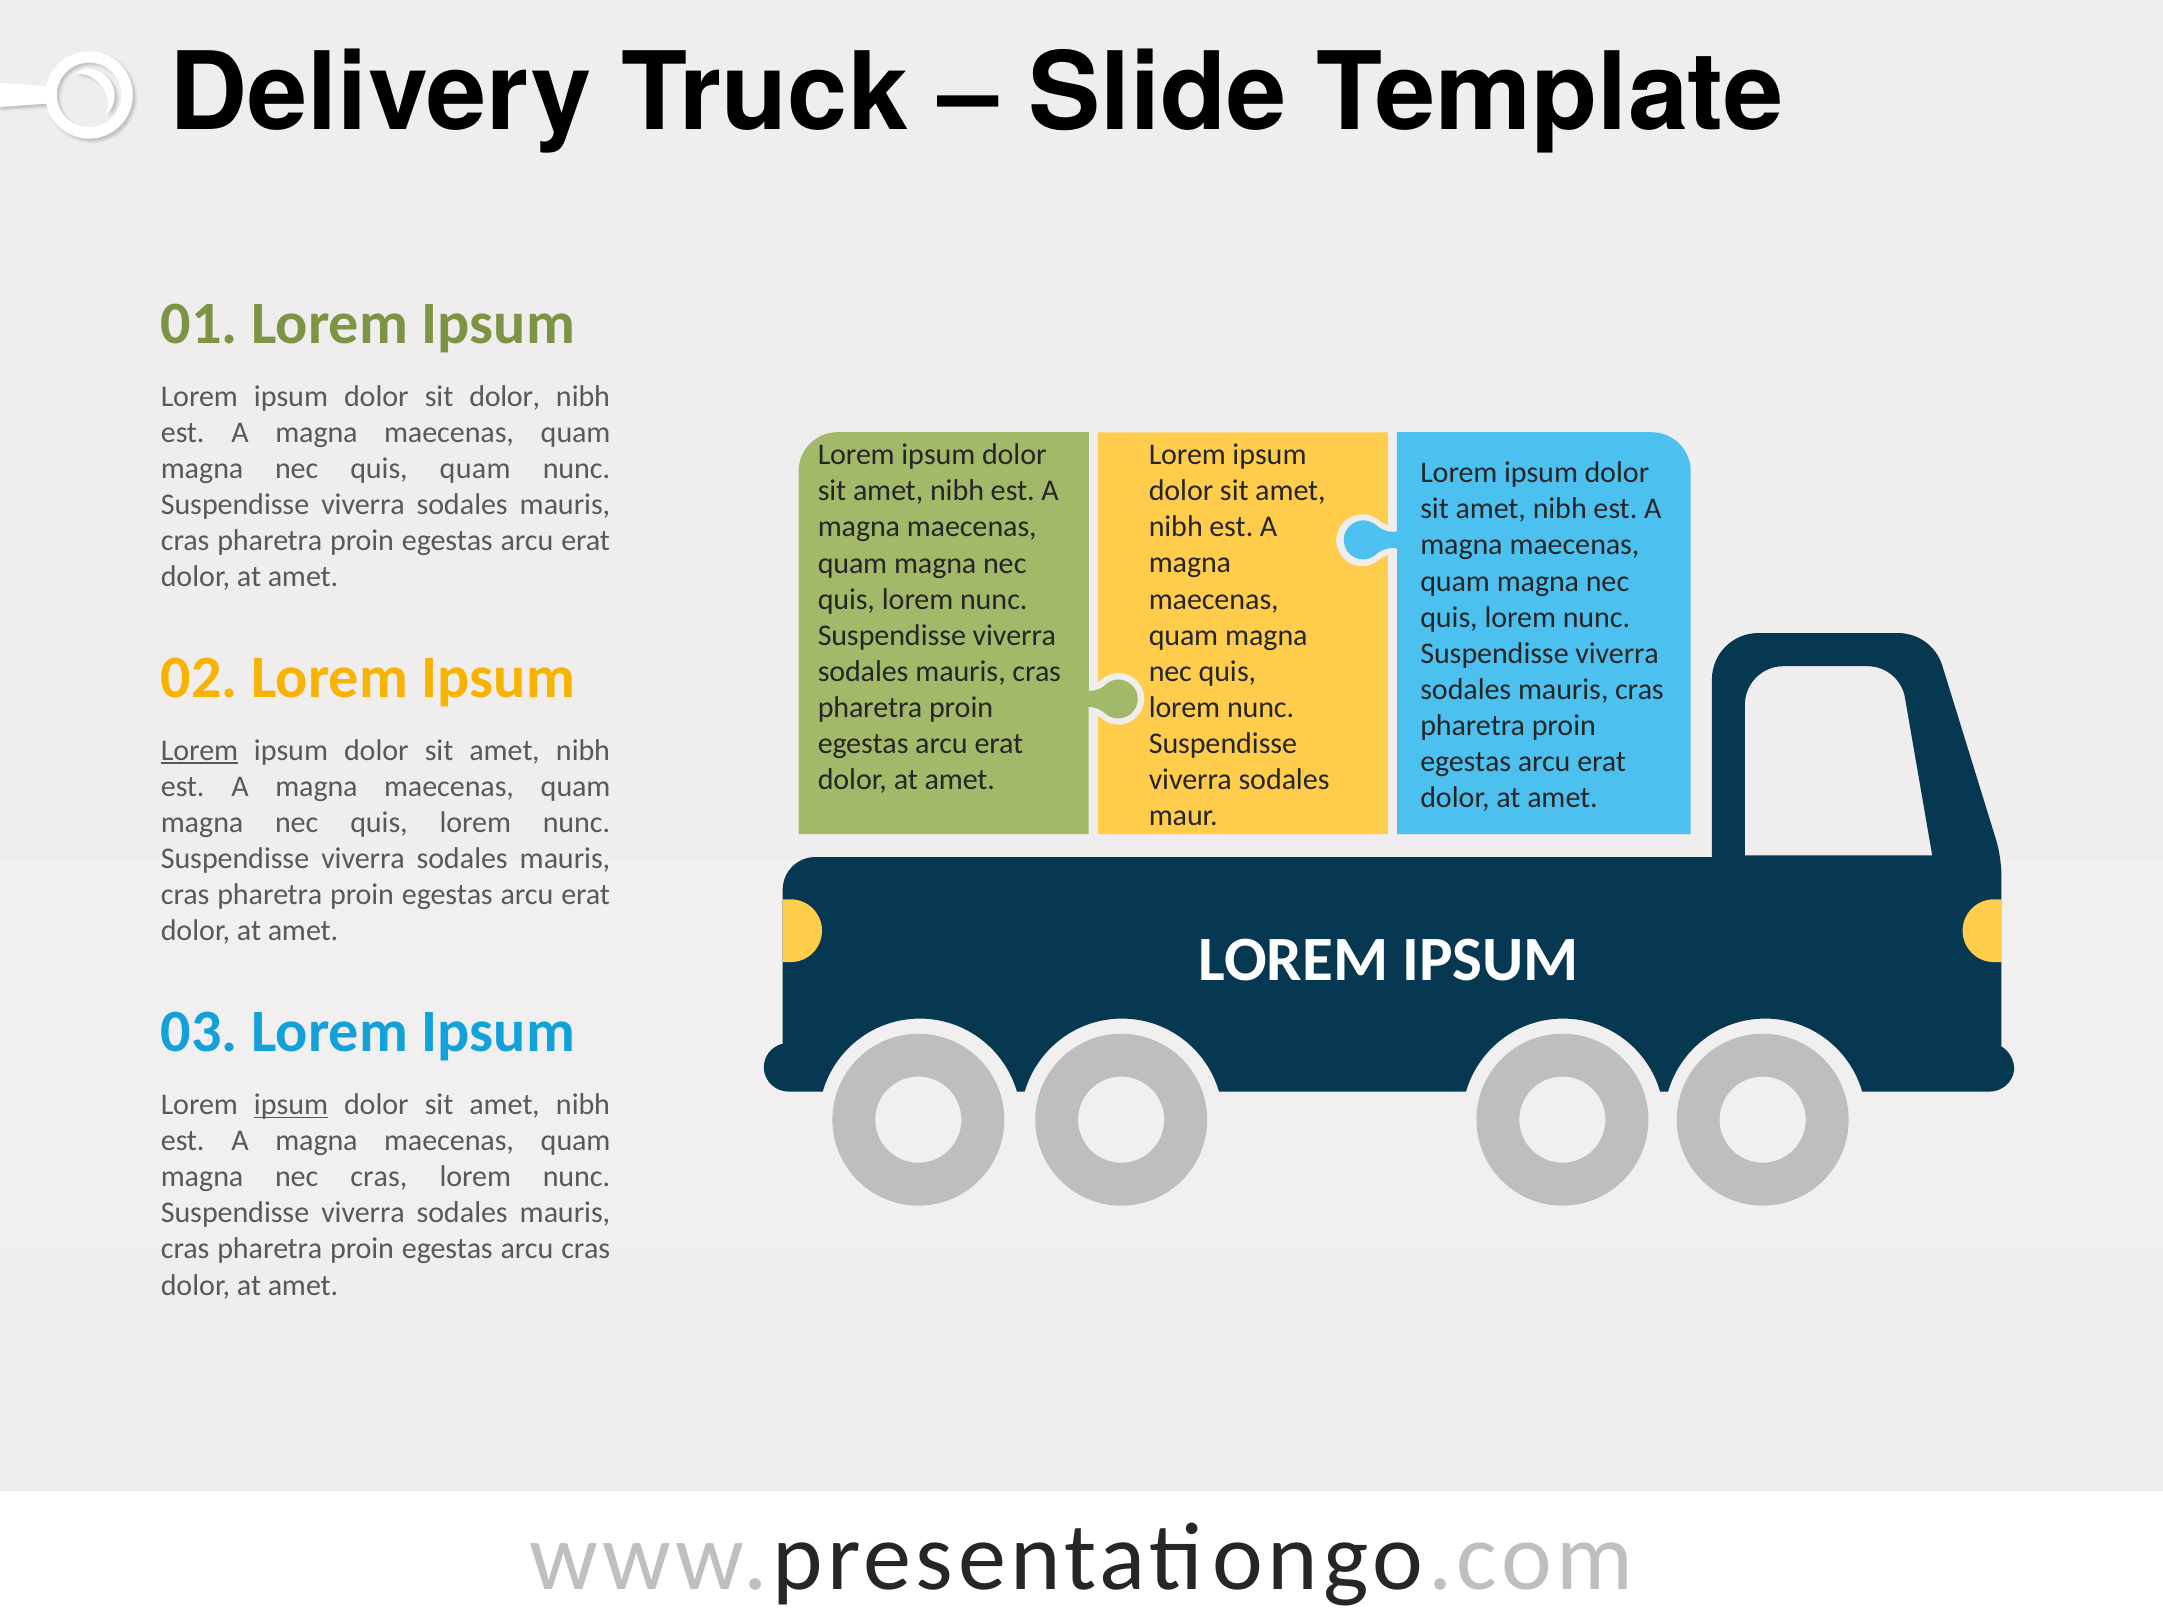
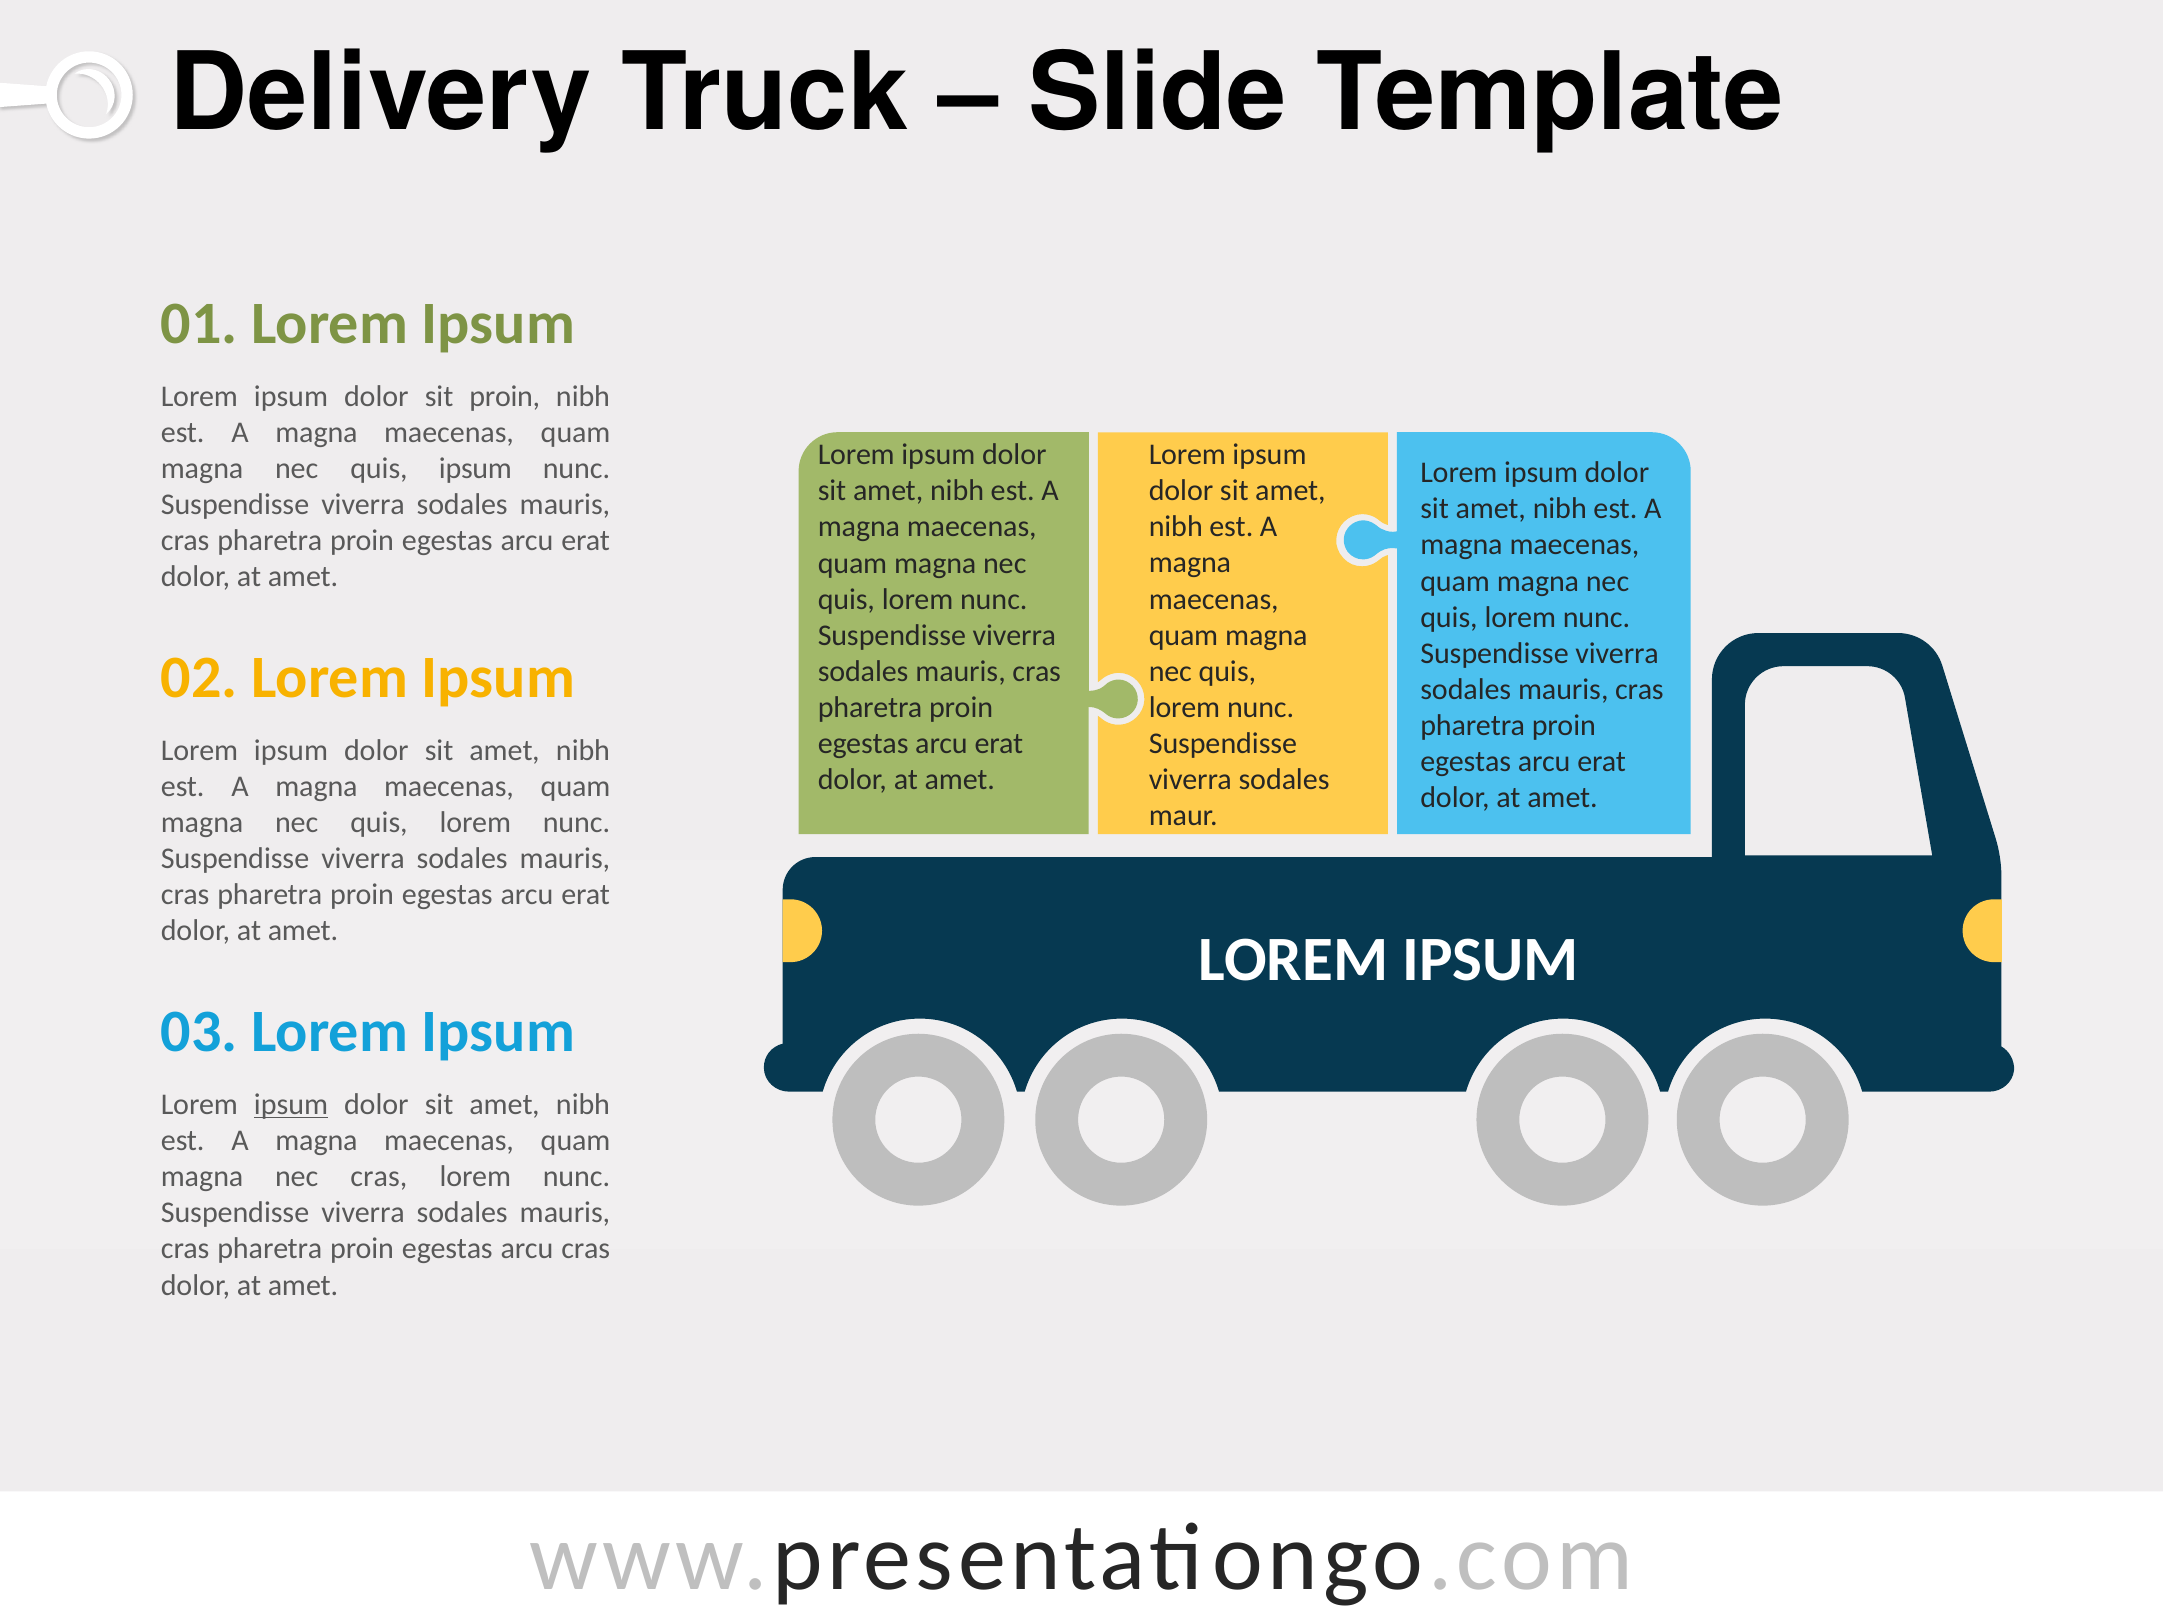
sit dolor: dolor -> proin (505, 396)
quis quam: quam -> ipsum (475, 468)
Lorem underline: present -> none (200, 751)
